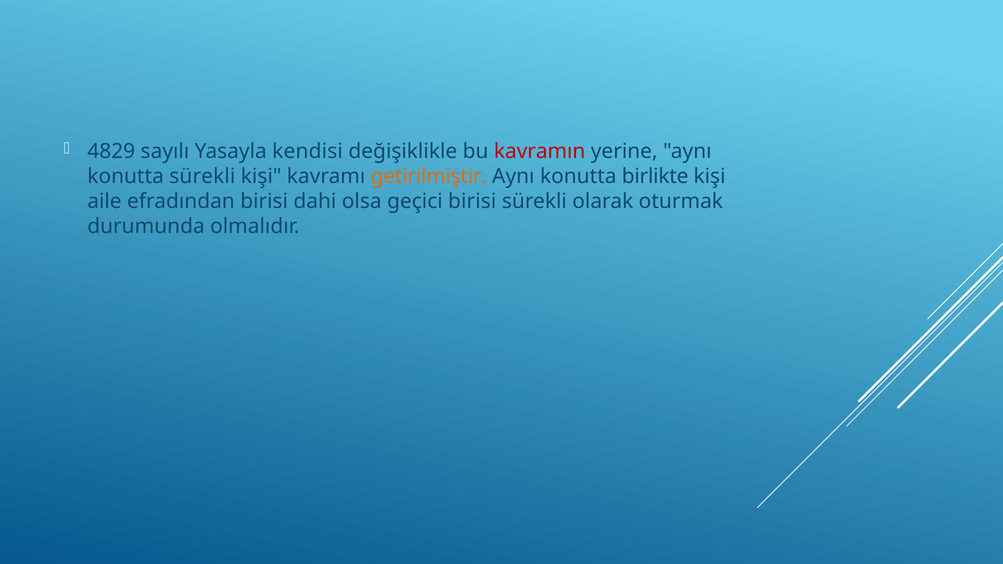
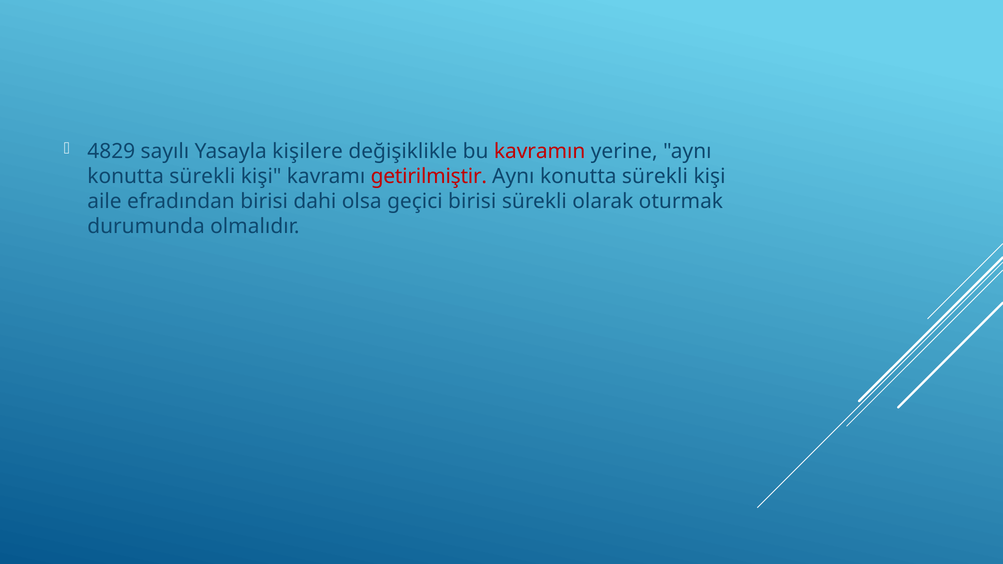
kendisi: kendisi -> kişilere (308, 151)
getirilmiştir colour: orange -> red (429, 176)
birlikte: birlikte -> sürekli (655, 176)
